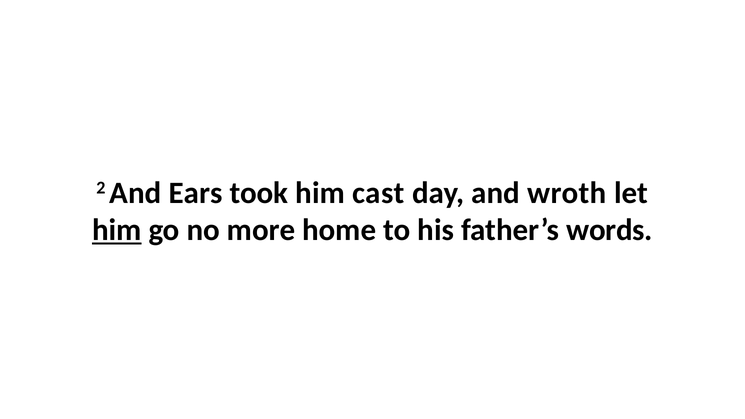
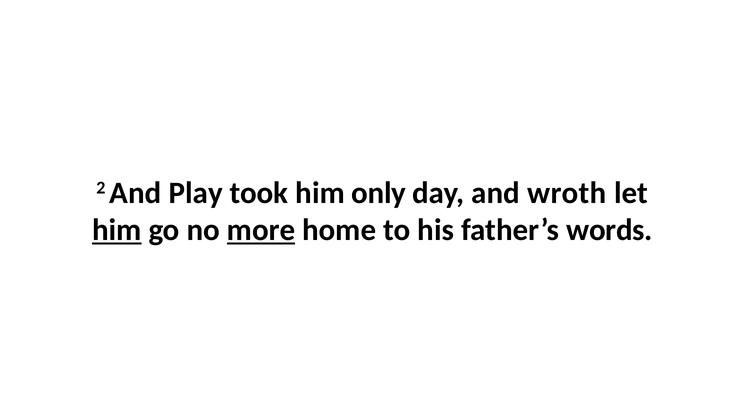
Ears: Ears -> Play (196, 193)
cast: cast -> only (379, 193)
more underline: none -> present (261, 230)
